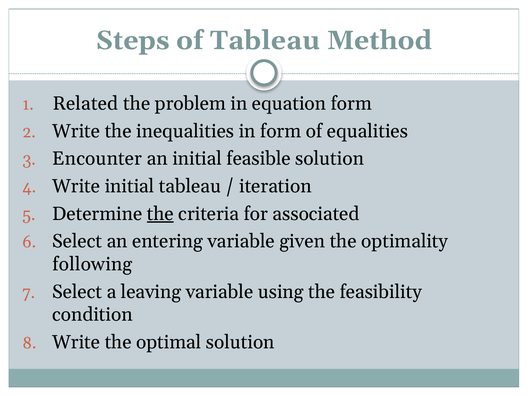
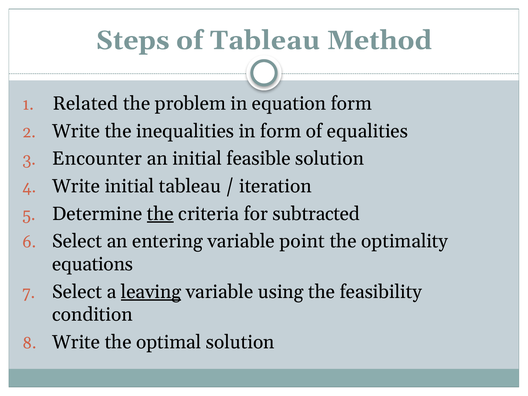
associated: associated -> subtracted (316, 214)
given: given -> point (302, 241)
following: following -> equations (93, 264)
leaving underline: none -> present (151, 292)
